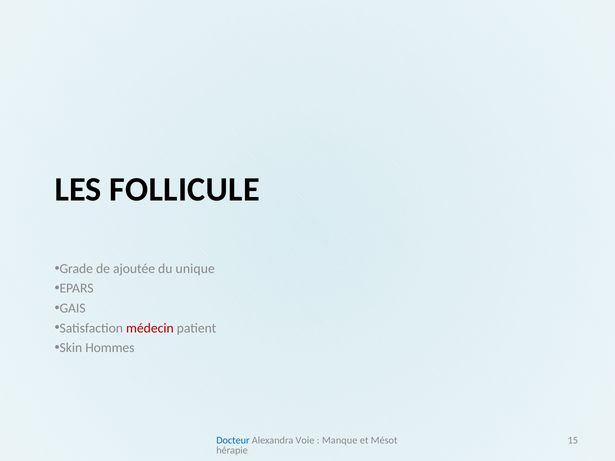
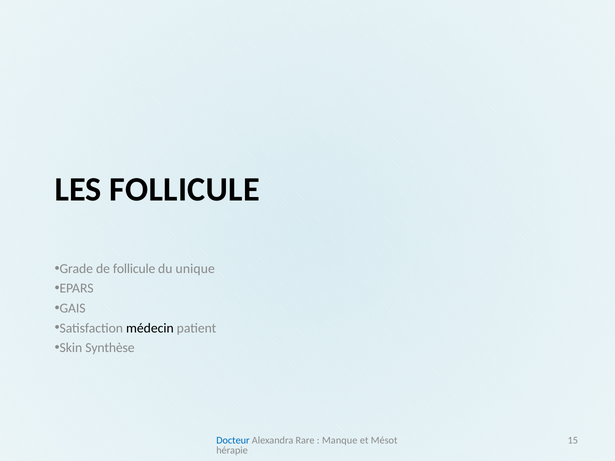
de ajoutée: ajoutée -> follicule (134, 269)
médecin colour: red -> black (150, 328)
Hommes: Hommes -> Synthèse (110, 348)
Voie: Voie -> Rare (305, 440)
